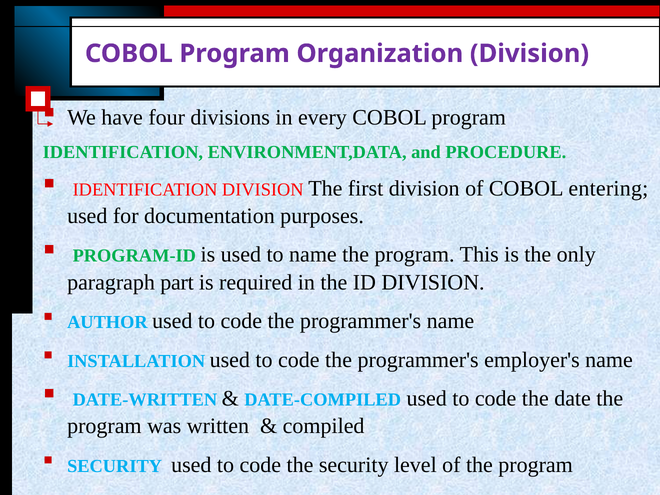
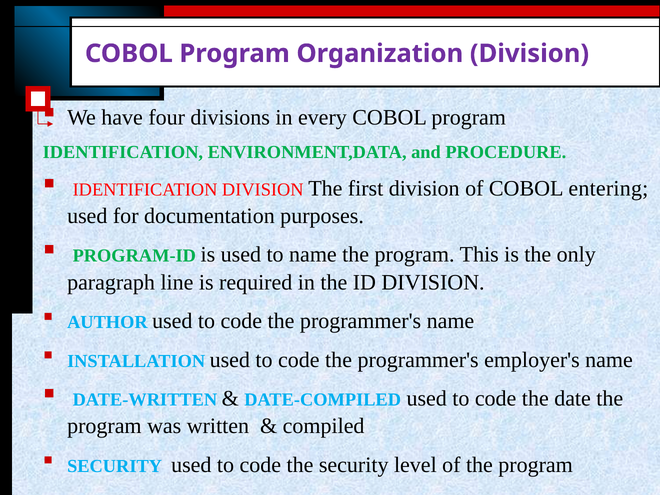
part: part -> line (177, 282)
